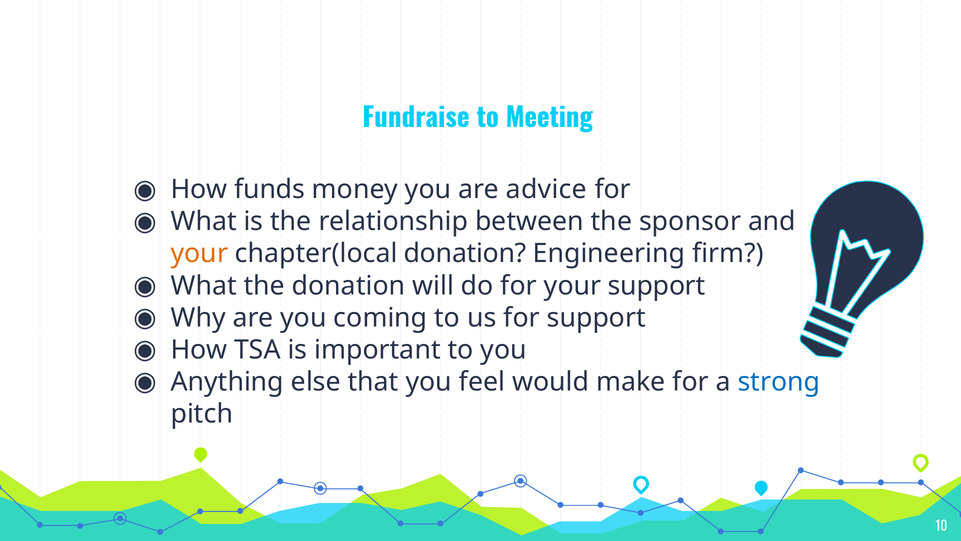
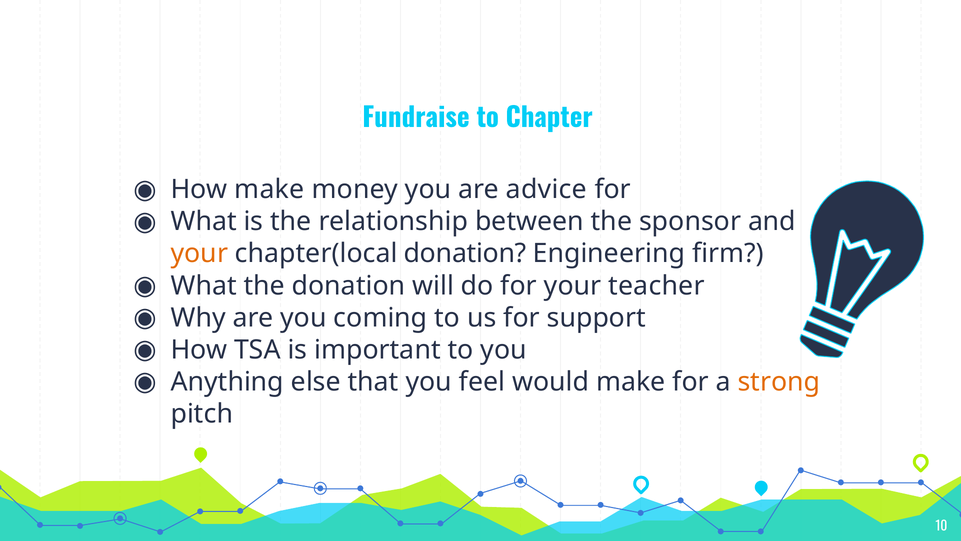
Meeting: Meeting -> Chapter (549, 118)
How funds: funds -> make (269, 189)
your support: support -> teacher (656, 286)
strong colour: blue -> orange (779, 382)
